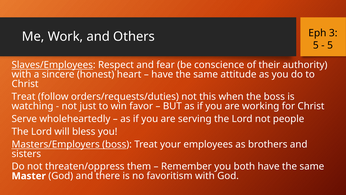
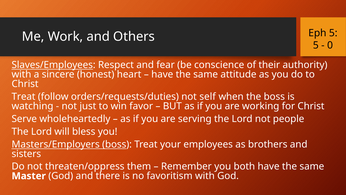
Eph 3: 3 -> 5 (333, 33)
5: 5 -> 0 (330, 45)
this: this -> self (208, 96)
